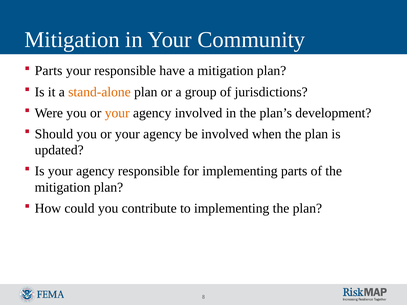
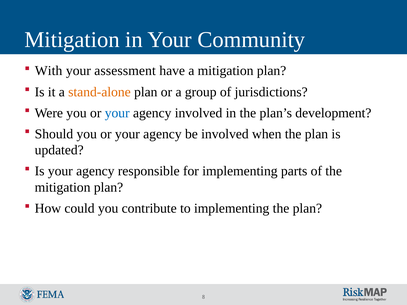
Parts: Parts -> With (49, 71)
your responsible: responsible -> assessment (125, 71)
your colour: orange -> blue (117, 113)
